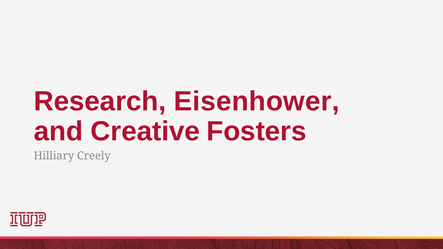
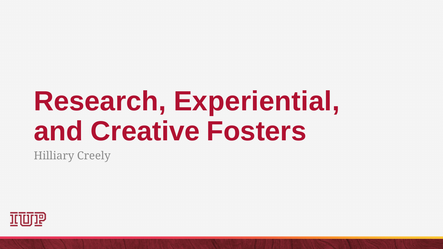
Eisenhower: Eisenhower -> Experiential (257, 102)
